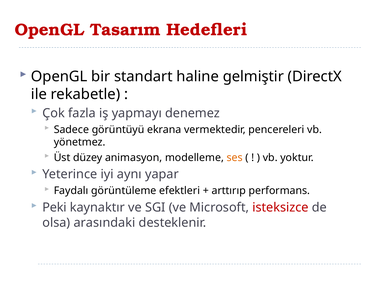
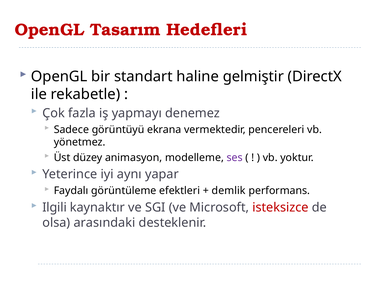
ses colour: orange -> purple (235, 158)
arttırıp: arttırıp -> demlik (229, 191)
Peki: Peki -> Ilgili (55, 207)
